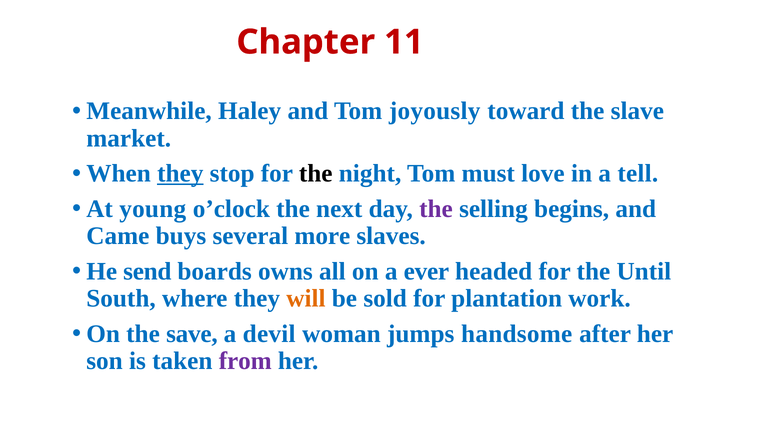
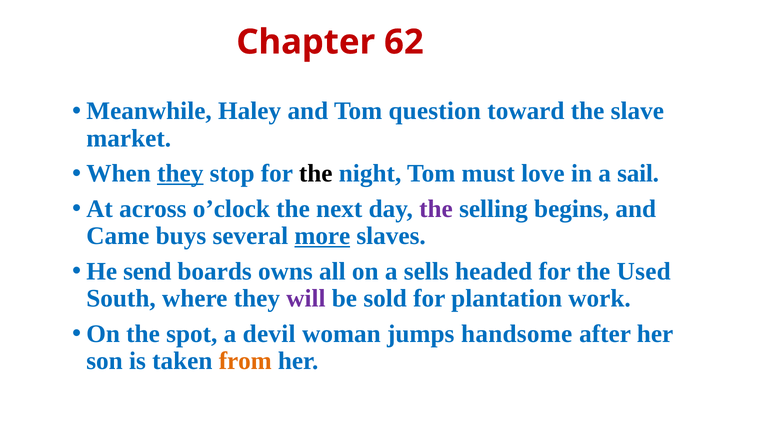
11: 11 -> 62 (404, 42)
joyously: joyously -> question (435, 111)
tell: tell -> sail (638, 174)
young: young -> across (153, 209)
more underline: none -> present (322, 236)
ever: ever -> sells (426, 271)
Until: Until -> Used (644, 271)
will colour: orange -> purple (306, 298)
save: save -> spot (192, 334)
from colour: purple -> orange (245, 361)
